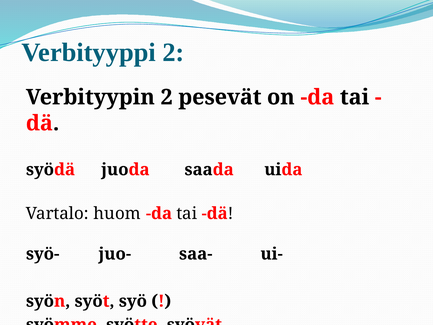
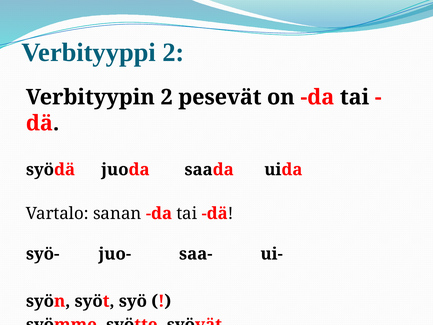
huom: huom -> sanan (117, 213)
